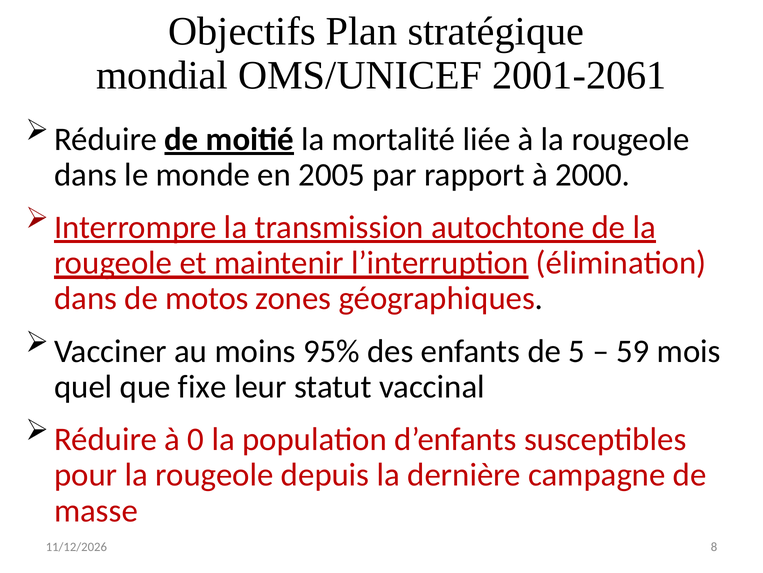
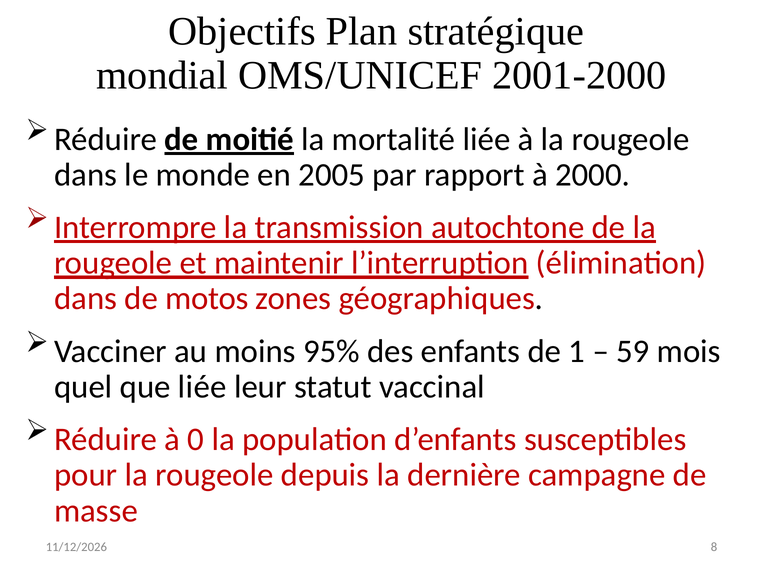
2001-2061: 2001-2061 -> 2001-2000 (579, 75)
5: 5 -> 1 (577, 351)
que fixe: fixe -> liée (202, 386)
